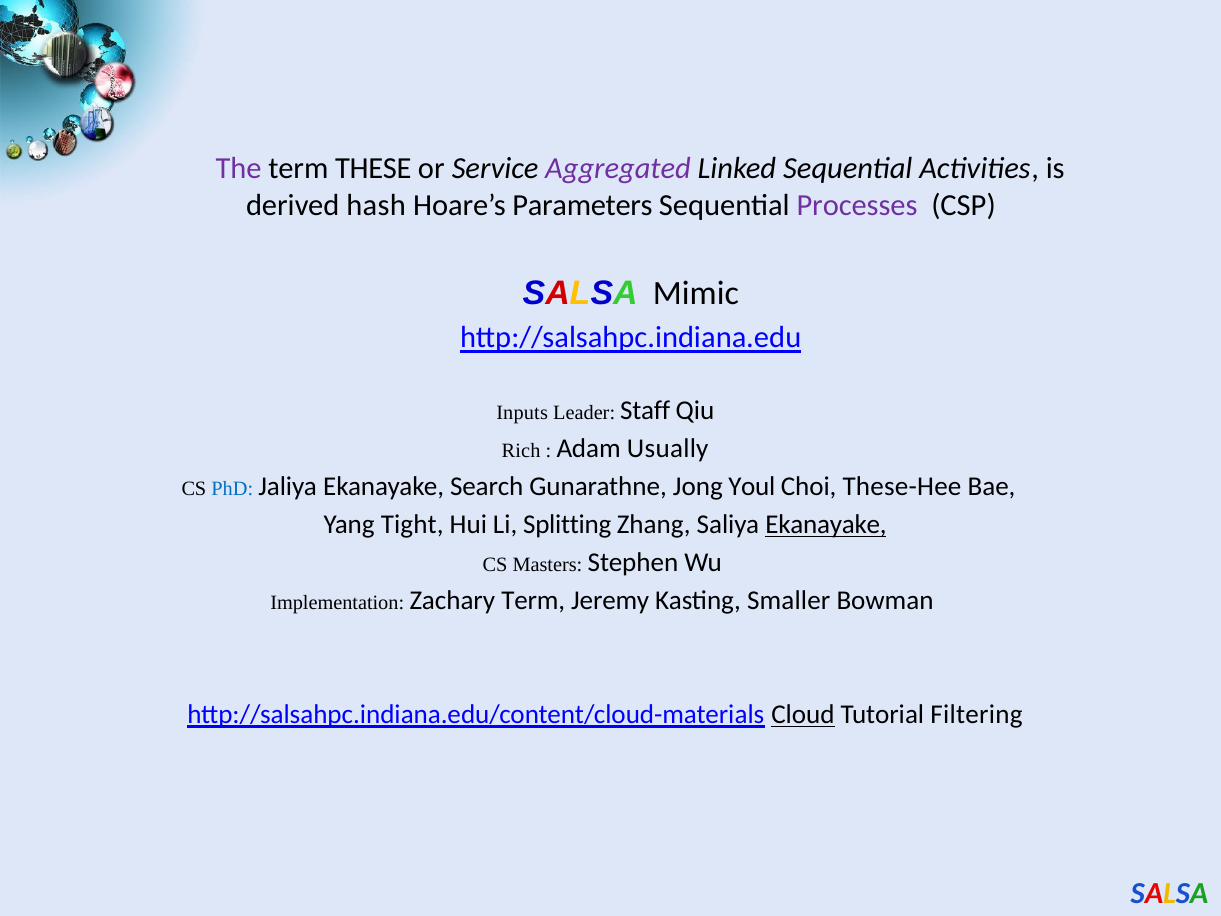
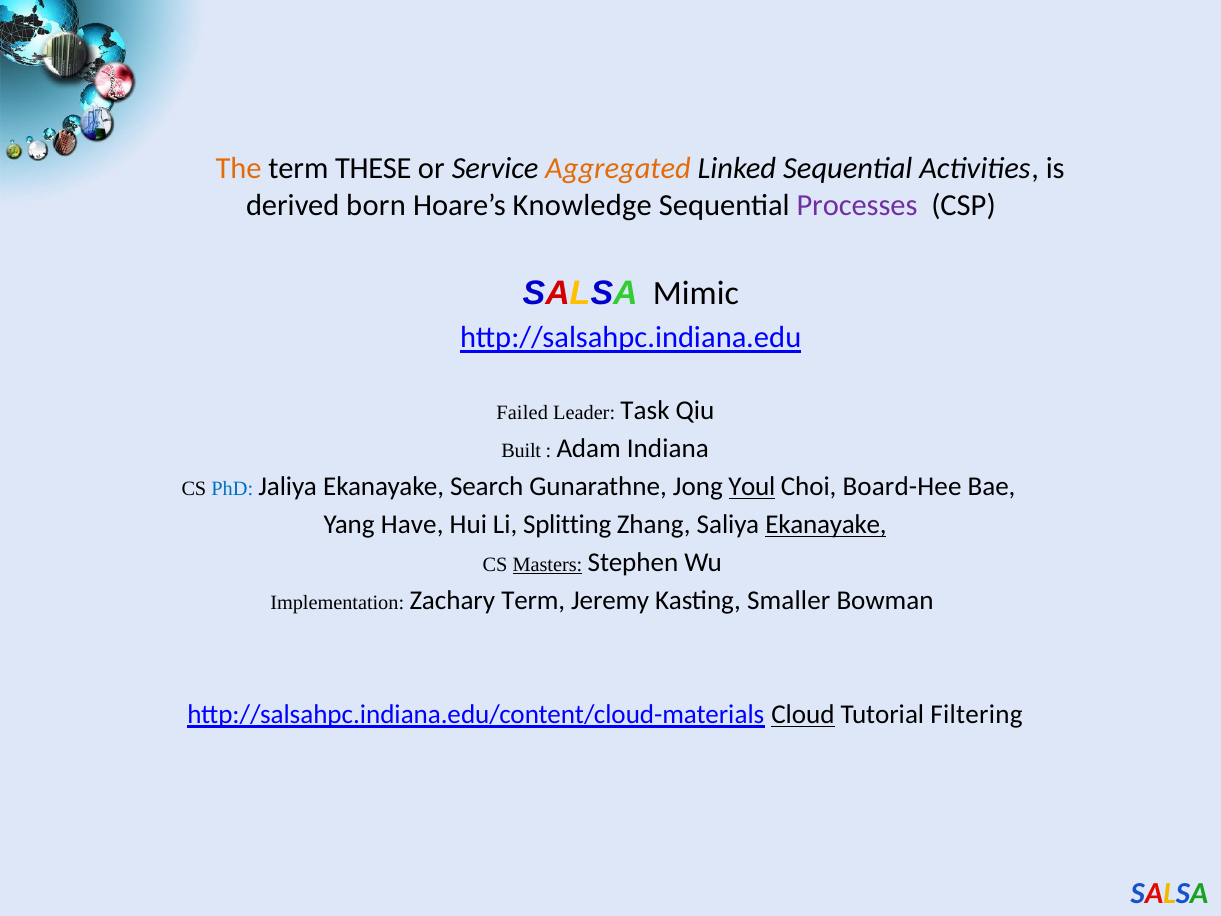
The colour: purple -> orange (238, 169)
Aggregated colour: purple -> orange (618, 169)
hash: hash -> born (376, 205)
Parameters: Parameters -> Knowledge (582, 205)
Inputs: Inputs -> Failed (522, 413)
Staff: Staff -> Task (645, 411)
Rich: Rich -> Built (521, 451)
Usually: Usually -> Indiana (668, 449)
Youl underline: none -> present (752, 487)
These-Hee: These-Hee -> Board-Hee (902, 487)
Tight: Tight -> Have (412, 525)
Masters underline: none -> present (547, 565)
